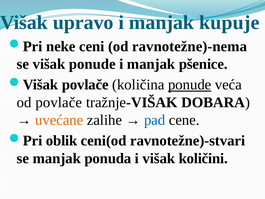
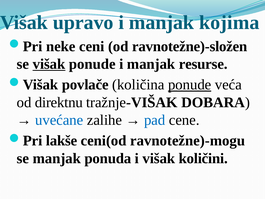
kupuje: kupuje -> kojima (229, 23)
ravnotežne)-nema: ravnotežne)-nema -> ravnotežne)-složen (190, 46)
višak underline: none -> present (49, 64)
pšenice: pšenice -> resurse (203, 64)
od povlače: povlače -> direktnu (59, 102)
uvećane colour: orange -> blue (59, 120)
oblik: oblik -> lakše (62, 141)
ravnotežne)-stvari: ravnotežne)-stvari -> ravnotežne)-mogu (188, 141)
